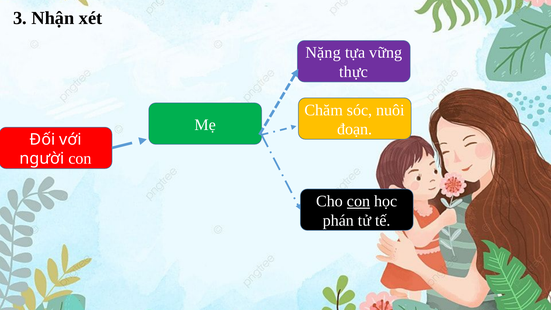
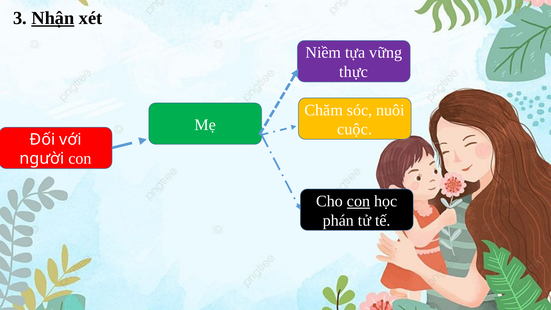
Nhận underline: none -> present (53, 18)
Nặng: Nặng -> Niềm (323, 53)
đoạn: đoạn -> cuộc (355, 129)
